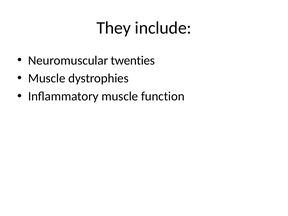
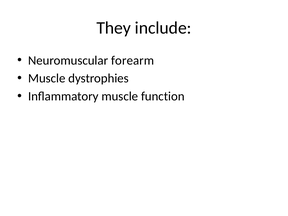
twenties: twenties -> forearm (133, 60)
